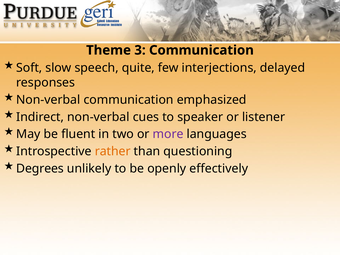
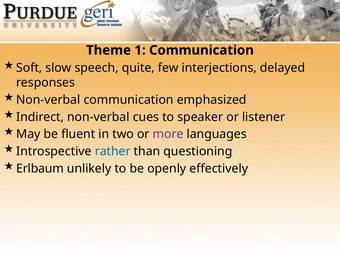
3: 3 -> 1 (140, 50)
rather colour: orange -> blue (113, 151)
Degrees: Degrees -> Erlbaum (40, 169)
